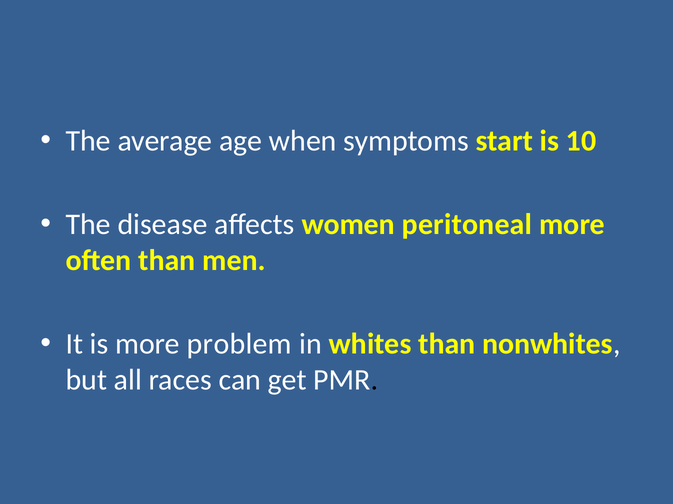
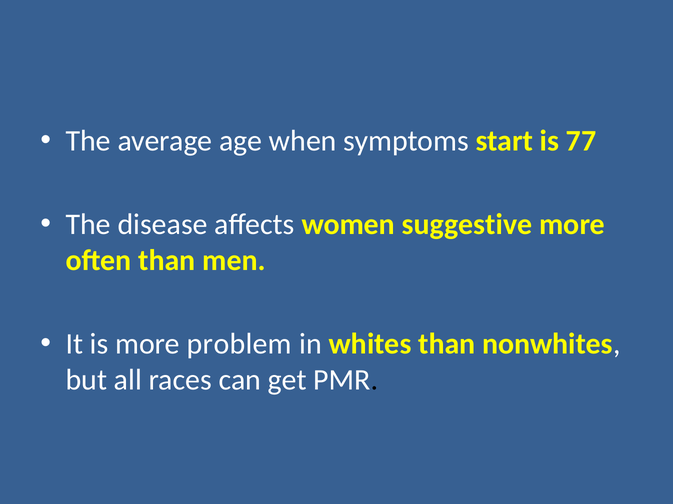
10: 10 -> 77 (581, 141)
peritoneal: peritoneal -> suggestive (467, 225)
